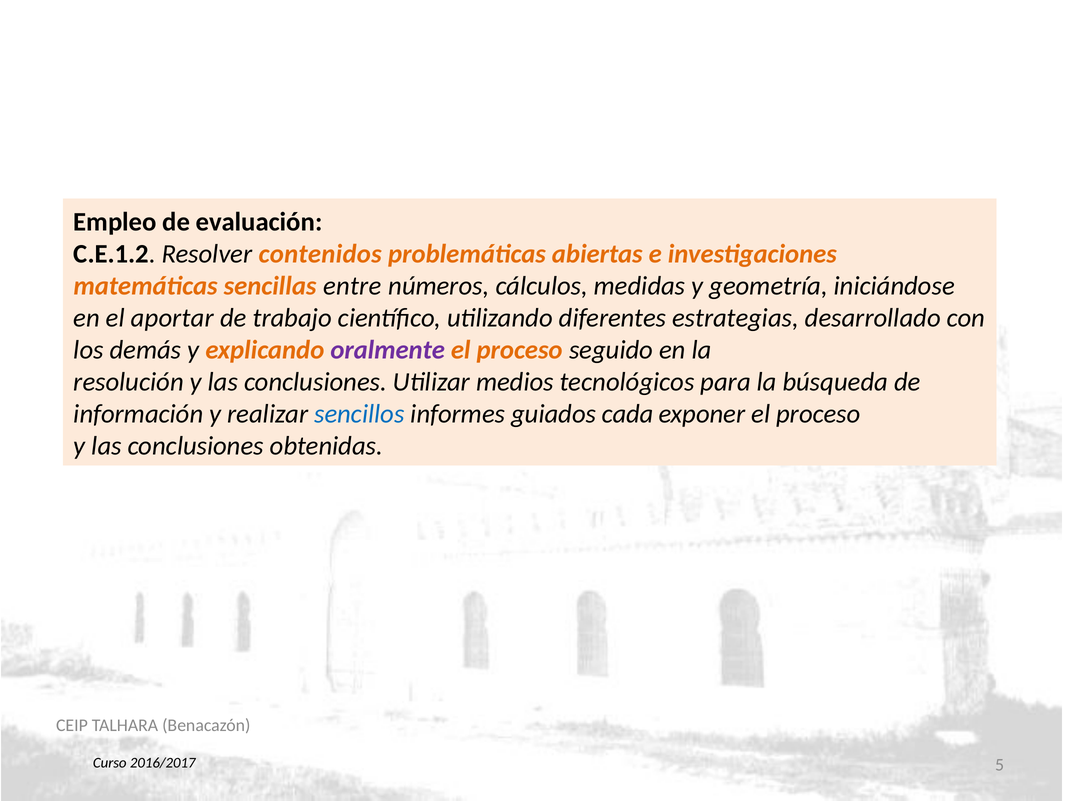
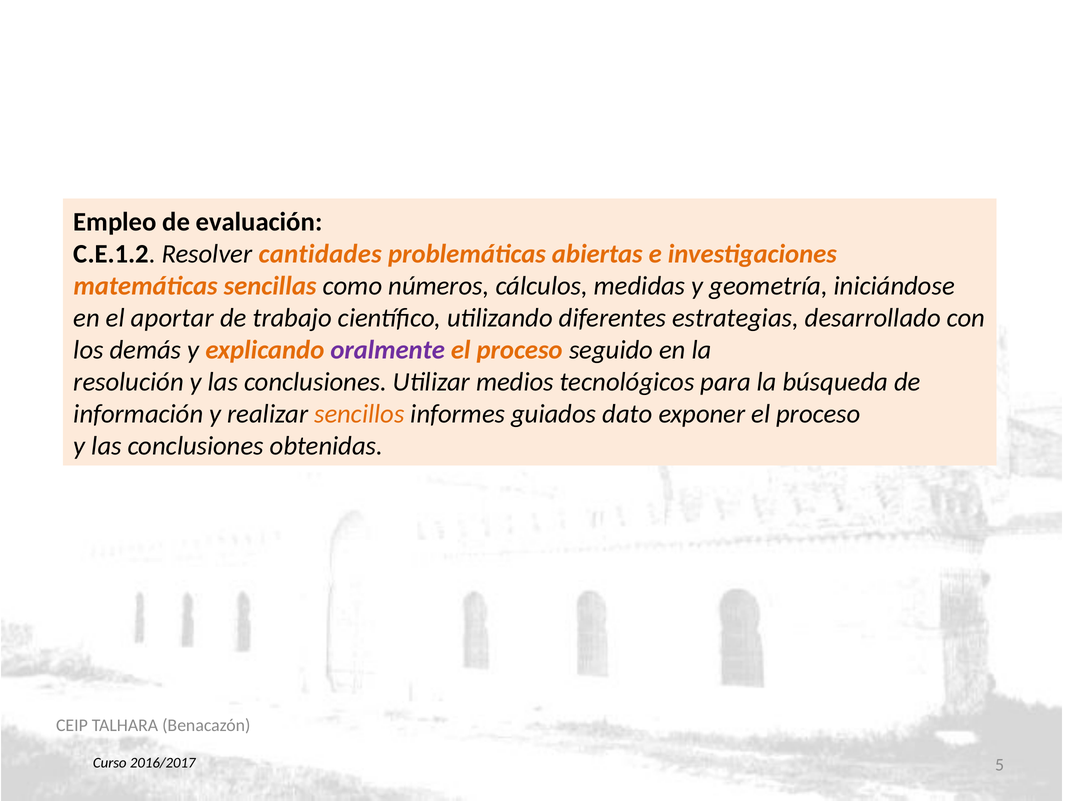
contenidos: contenidos -> cantidades (320, 254)
entre: entre -> como (352, 286)
sencillos colour: blue -> orange (359, 414)
cada: cada -> dato (627, 414)
